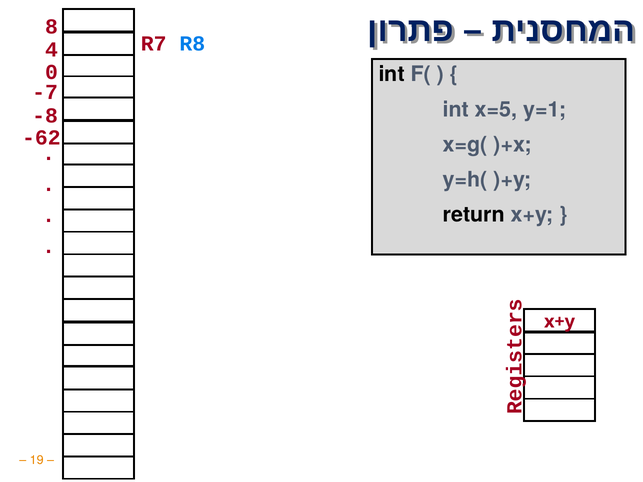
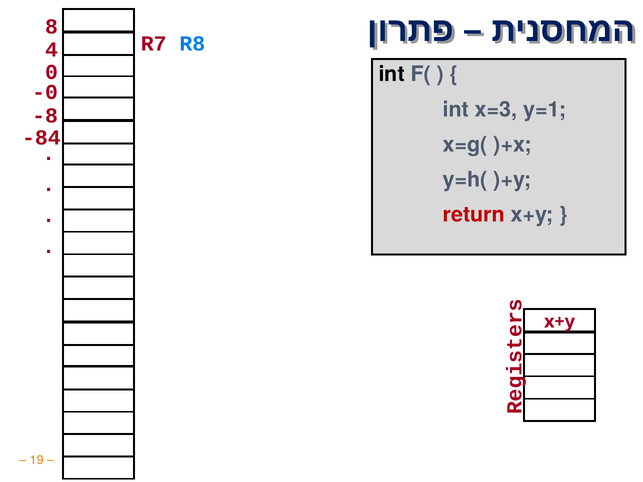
-7: -7 -> -0 (45, 92)
x=5: x=5 -> x=3 (496, 110)
-62: -62 -> -84 (41, 138)
return colour: black -> red (474, 215)
